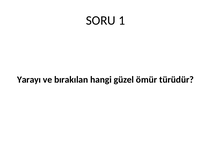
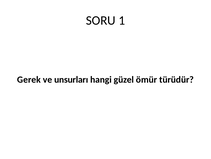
Yarayı: Yarayı -> Gerek (29, 79)
bırakılan: bırakılan -> unsurları (71, 79)
